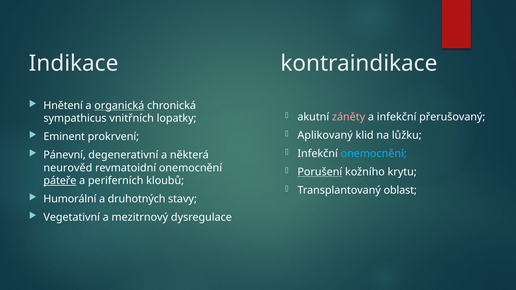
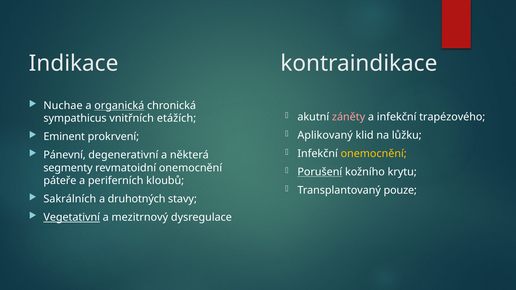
Hnětení: Hnětení -> Nuchae (63, 106)
přerušovaný: přerušovaný -> trapézového (452, 117)
lopatky: lopatky -> etážích (177, 119)
onemocnění colour: light blue -> yellow (374, 154)
neurověd: neurověd -> segmenty (68, 168)
páteře underline: present -> none (60, 181)
oblast: oblast -> pouze (400, 190)
Humorální: Humorální -> Sakrálních (70, 199)
Vegetativní underline: none -> present (72, 217)
